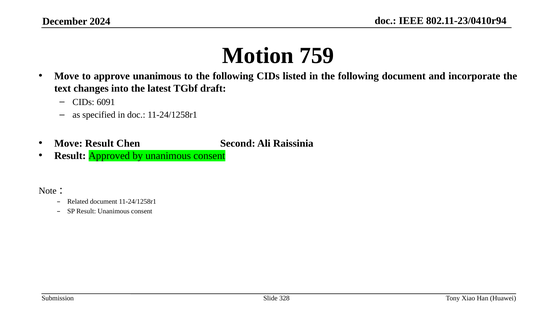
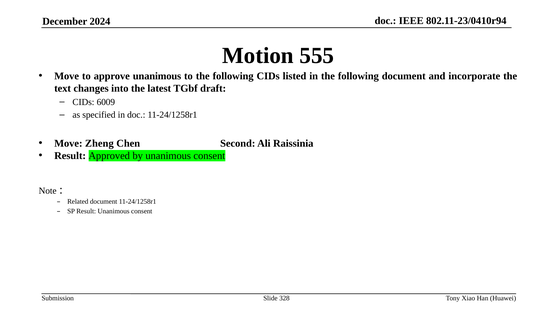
759: 759 -> 555 (317, 56)
6091: 6091 -> 6009 (106, 102)
Move Result: Result -> Zheng (99, 143)
